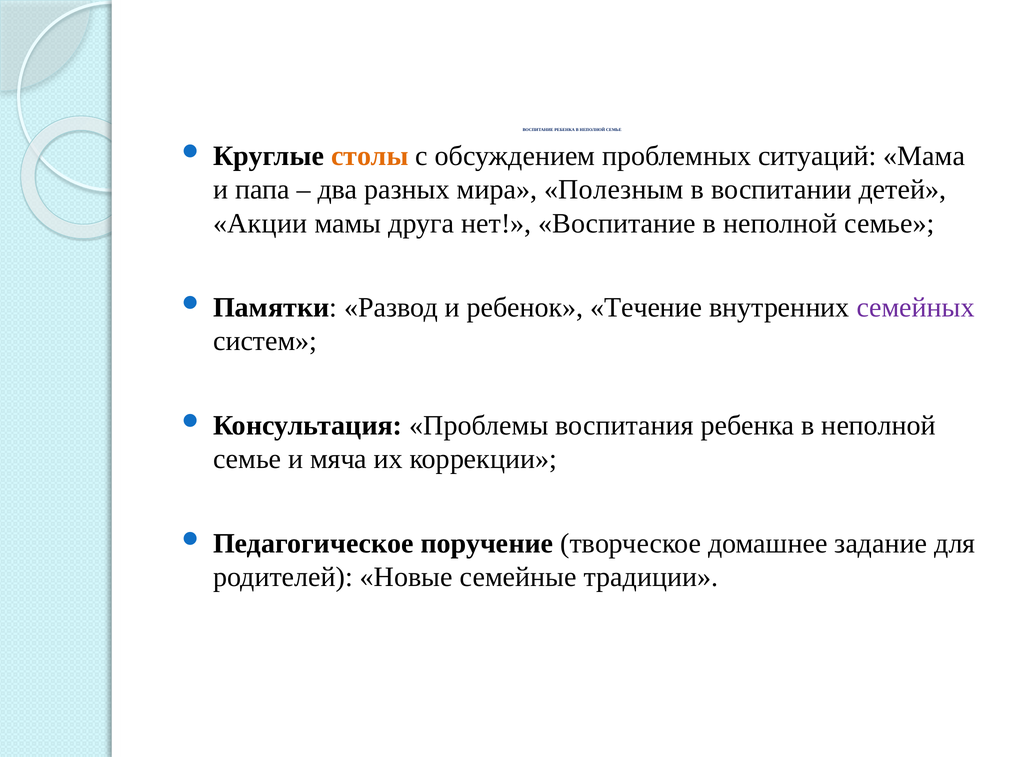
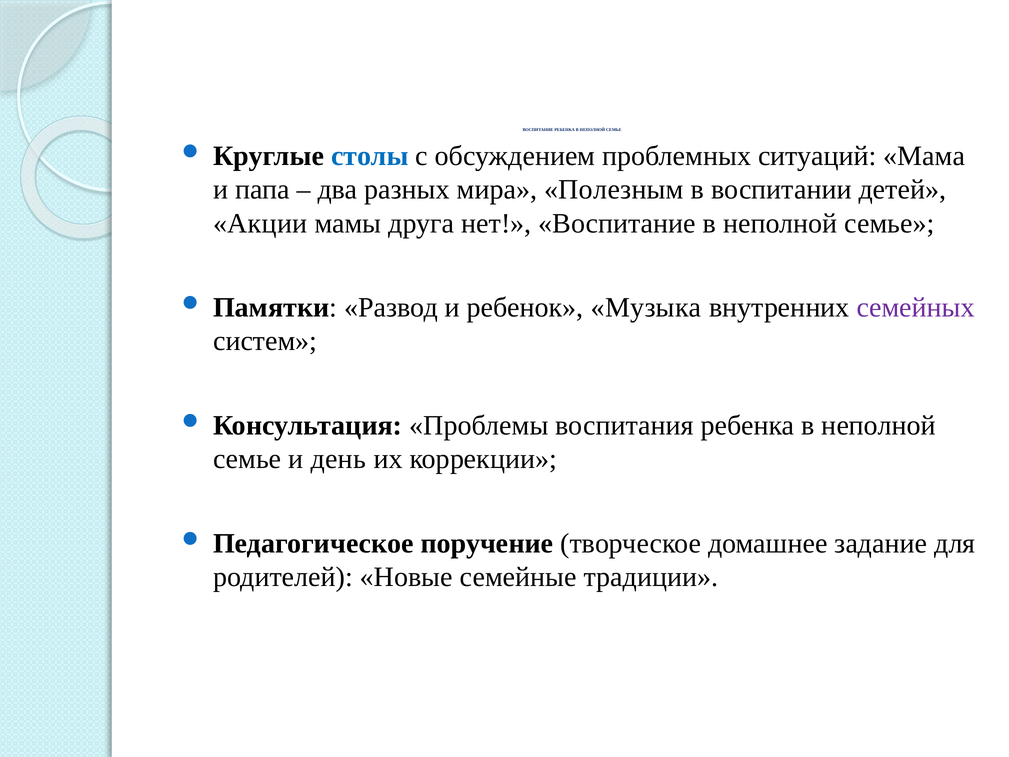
столы colour: orange -> blue (370, 156)
Течение: Течение -> Музыка (646, 307)
мяча: мяча -> день (338, 459)
